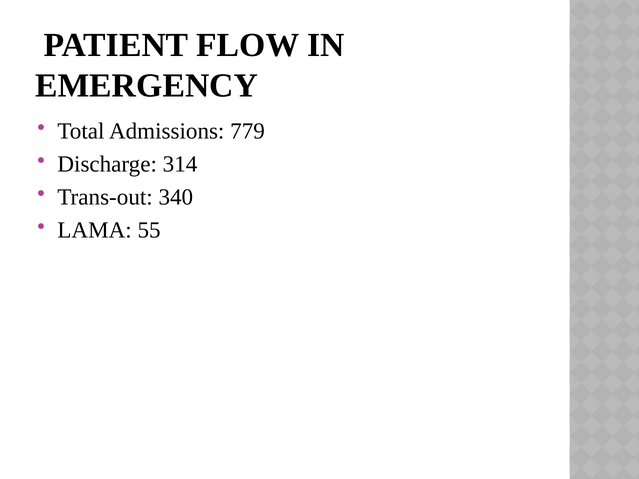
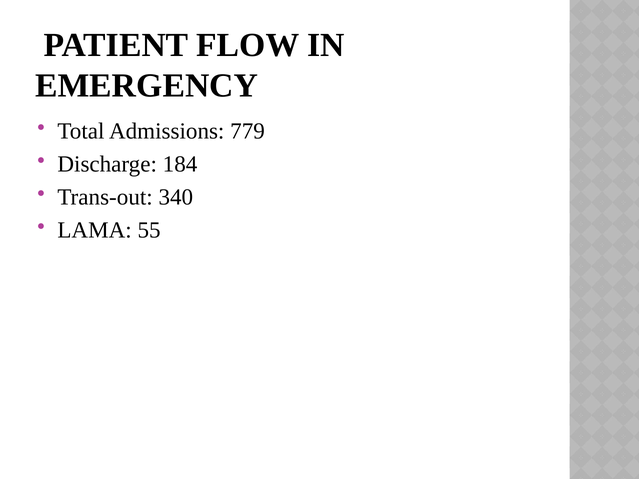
314: 314 -> 184 (180, 164)
